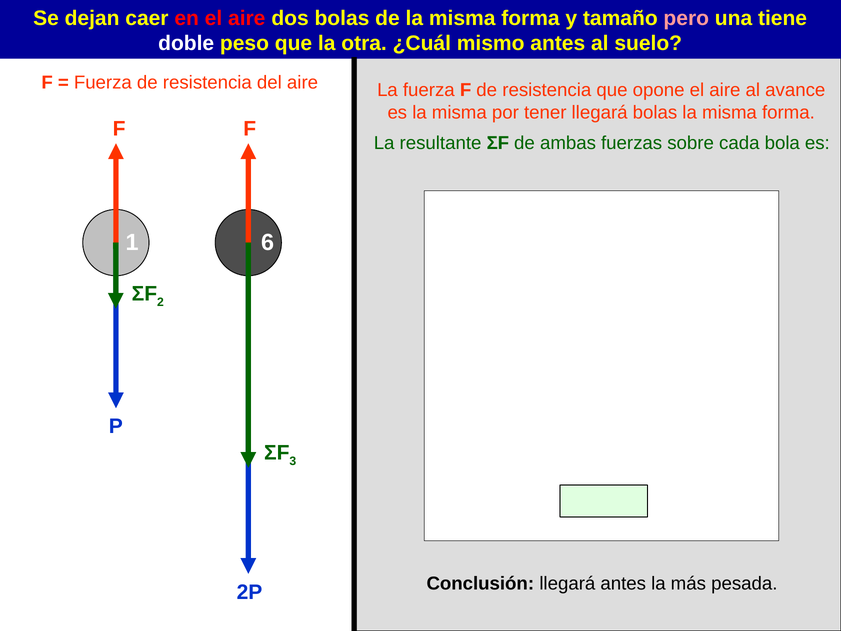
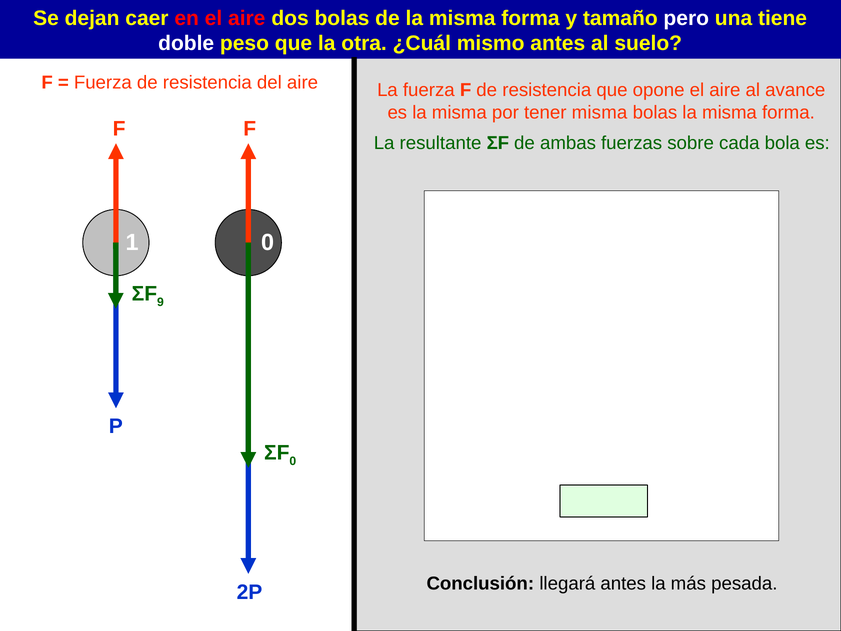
pero colour: pink -> white (686, 18)
tener llegará: llegará -> misma (600, 112)
1 6: 6 -> 0 (268, 243)
ΣF 2: 2 -> 9 (160, 302)
ΣF 3: 3 -> 0 (293, 461)
